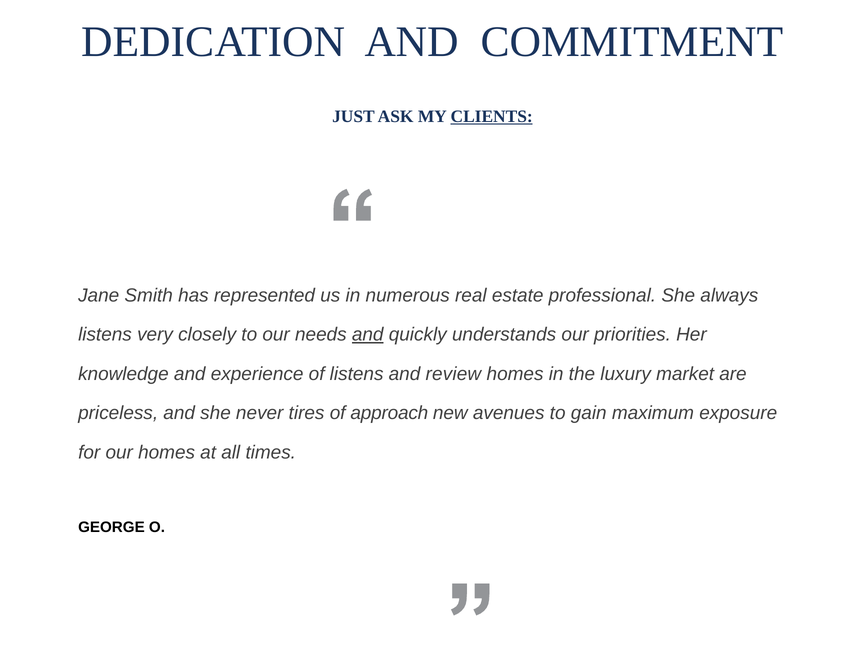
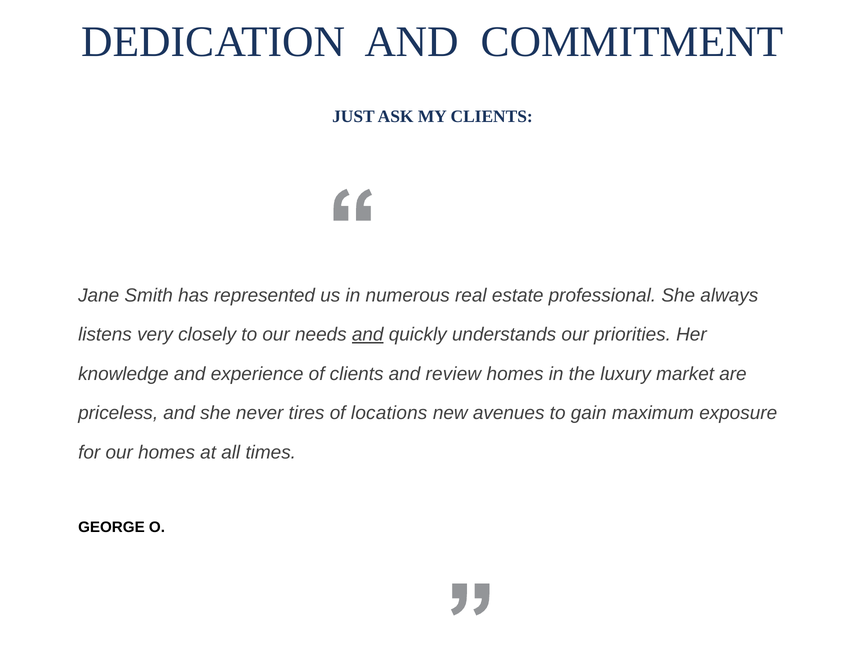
CLIENTS underline: present -> none (492, 117)
of listens: listens -> clients (357, 374)
approach: approach -> locations (389, 413)
